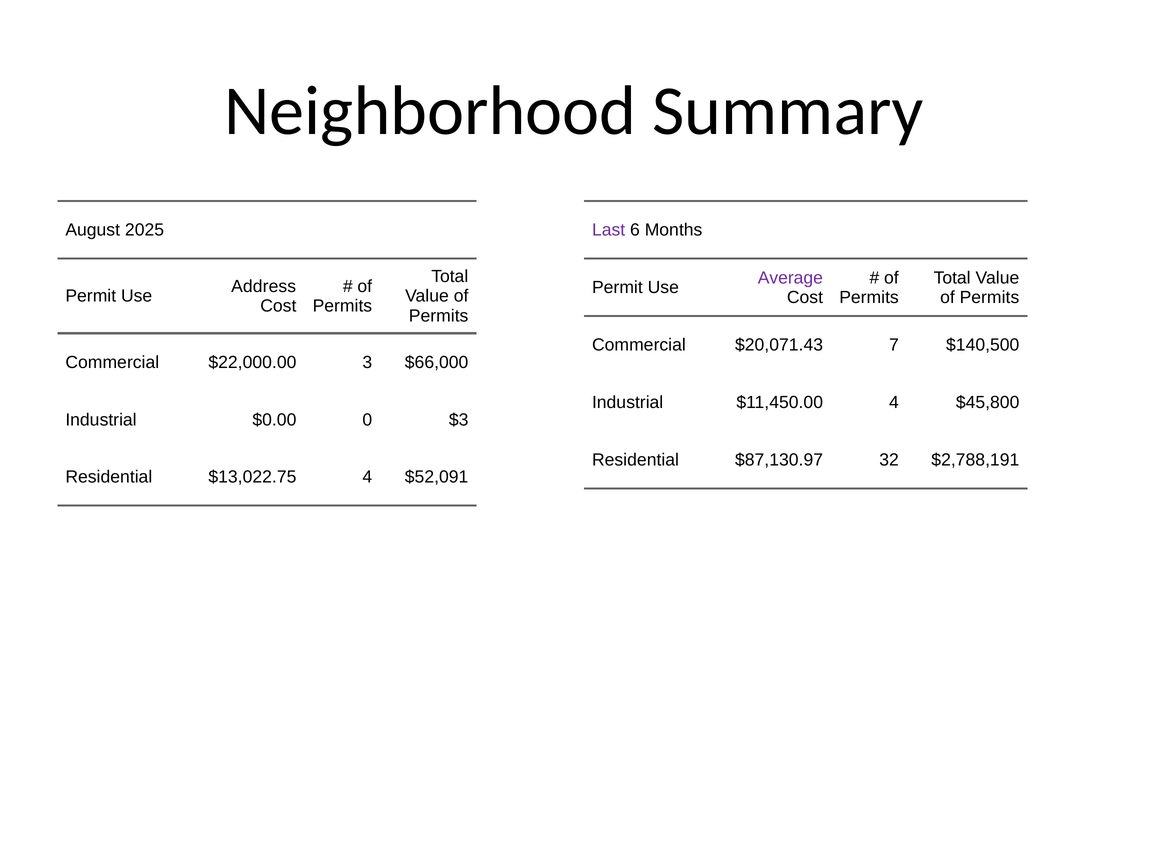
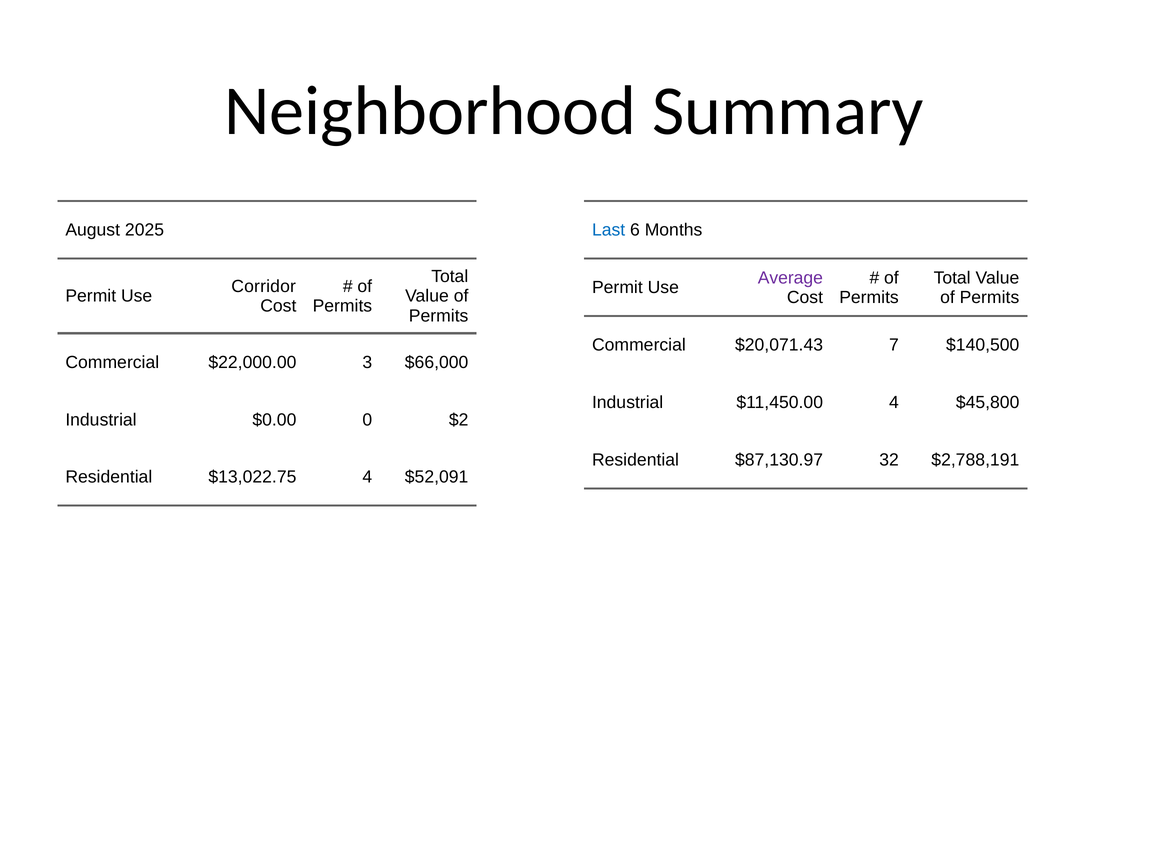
Last colour: purple -> blue (609, 230)
Address: Address -> Corridor (264, 286)
$3: $3 -> $2 (459, 420)
